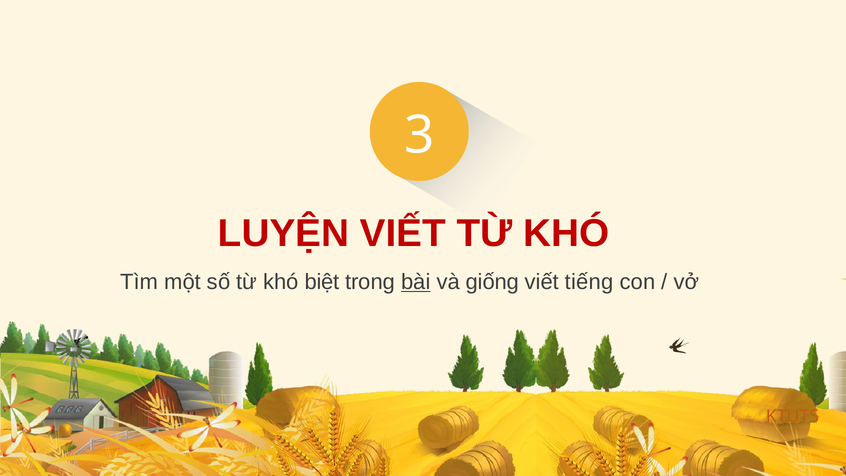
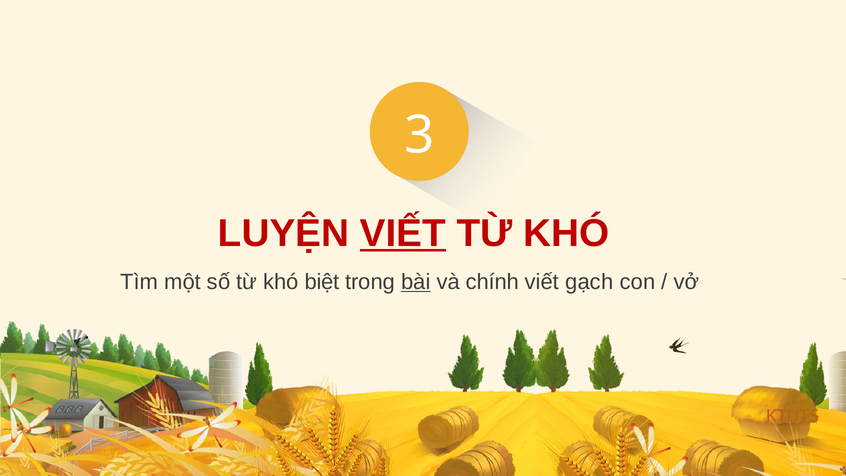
VIẾT underline: none -> present (403, 233)
giống: giống -> chính (492, 282)
tiếng: tiếng -> gạch (589, 282)
